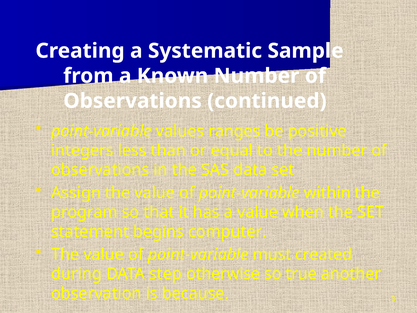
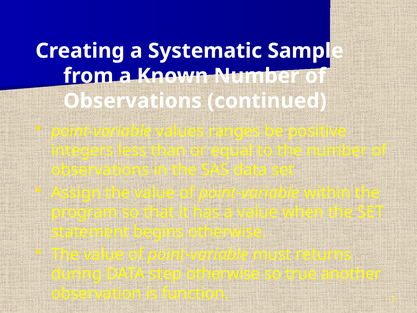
begins computer: computer -> otherwise (227, 231)
created: created -> returns (324, 254)
because: because -> function (195, 293)
